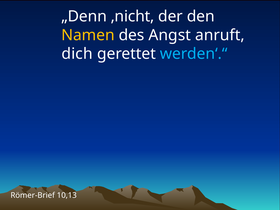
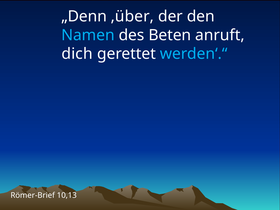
‚nicht: ‚nicht -> ‚über (132, 16)
Namen colour: yellow -> light blue (88, 35)
Angst: Angst -> Beten (170, 35)
